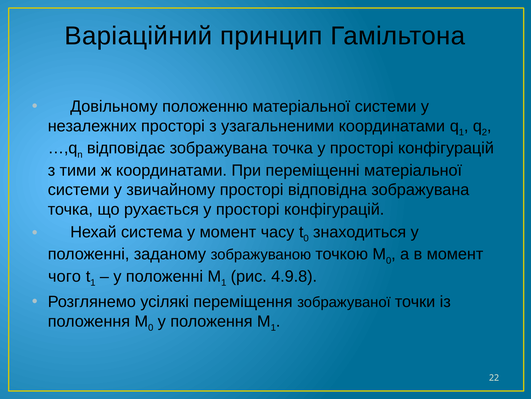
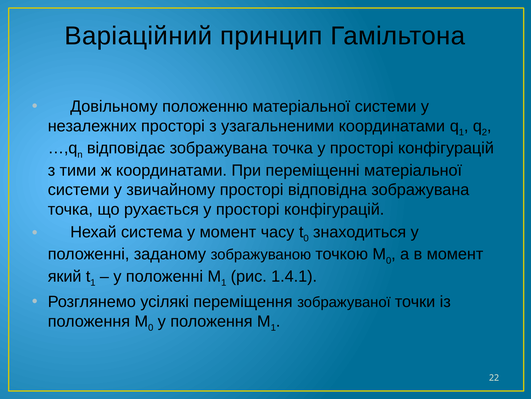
чого: чого -> який (65, 276)
4.9.8: 4.9.8 -> 1.4.1 (294, 276)
